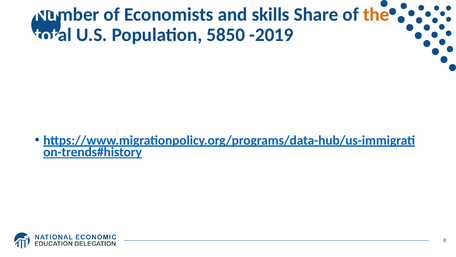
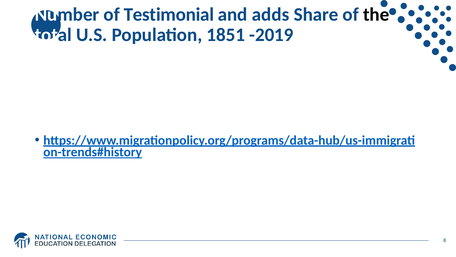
Economists: Economists -> Testimonial (169, 14)
skills: skills -> adds (271, 14)
the colour: orange -> black (376, 14)
5850: 5850 -> 1851 (226, 35)
